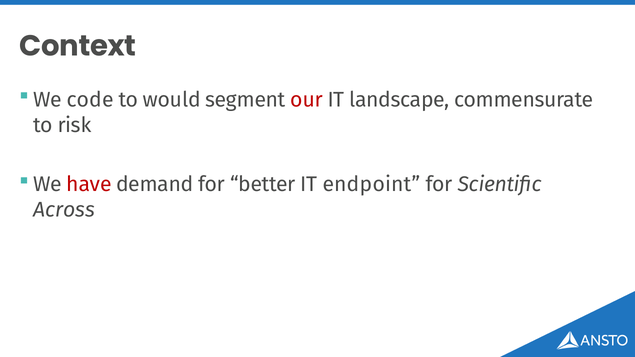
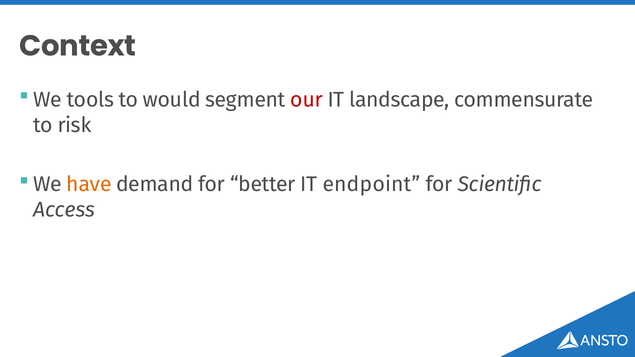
code: code -> tools (90, 100)
have colour: red -> orange (89, 185)
Across: Across -> Access (64, 210)
